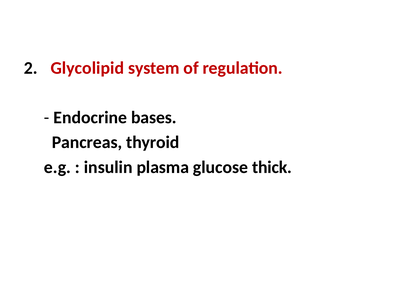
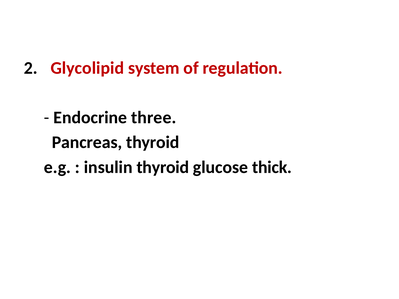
bases: bases -> three (154, 118)
insulin plasma: plasma -> thyroid (163, 167)
